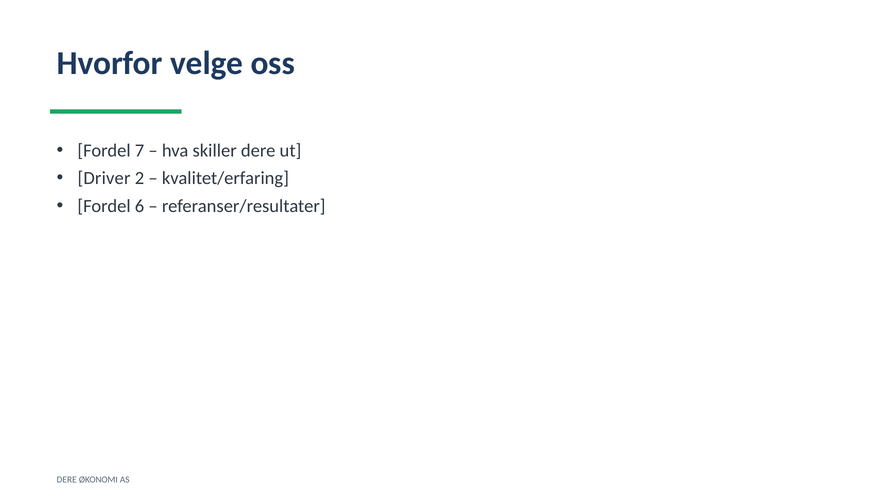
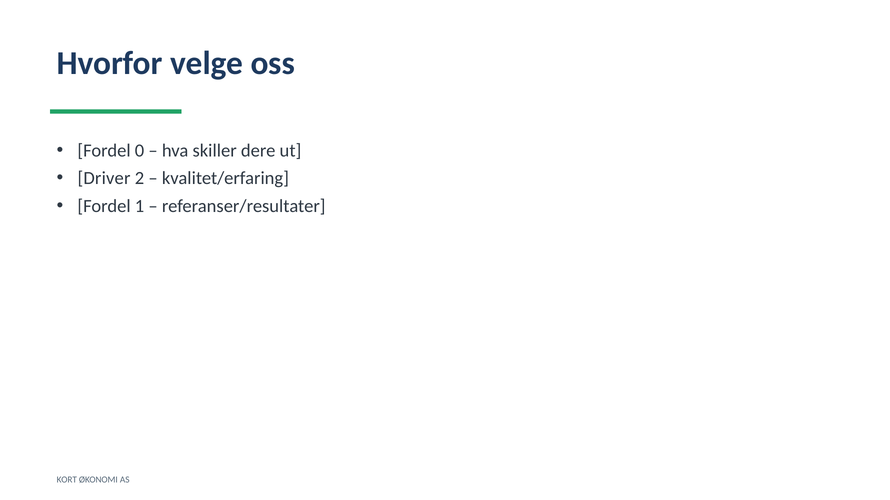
7: 7 -> 0 (140, 151)
6: 6 -> 1 (140, 206)
DERE: DERE -> KORT (67, 480)
